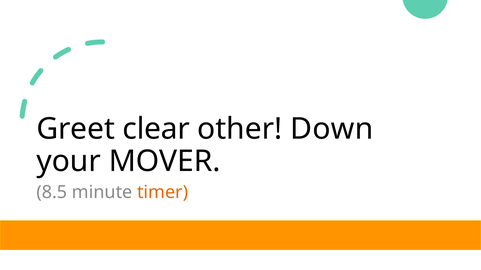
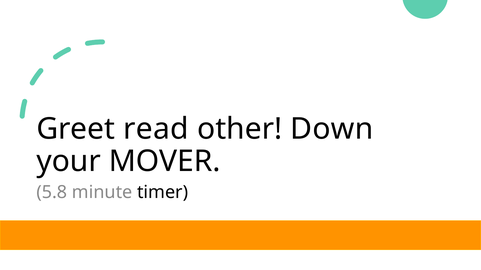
clear: clear -> read (156, 129)
8.5: 8.5 -> 5.8 (52, 193)
timer colour: orange -> black (163, 193)
